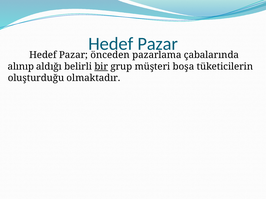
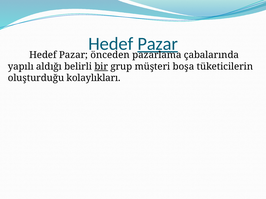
Pazar underline: none -> present (158, 44)
alınıp: alınıp -> yapılı (21, 67)
olmaktadır: olmaktadır -> kolaylıkları (94, 78)
